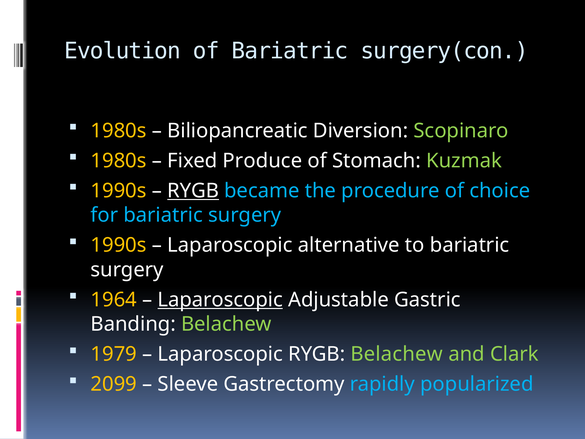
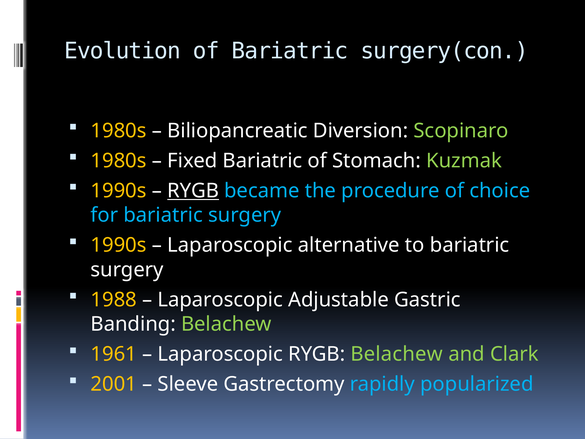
Fixed Produce: Produce -> Bariatric (262, 161)
1964: 1964 -> 1988 (114, 300)
Laparoscopic underline: present -> none (220, 300)
1979: 1979 -> 1961 (114, 354)
2099: 2099 -> 2001 (114, 384)
